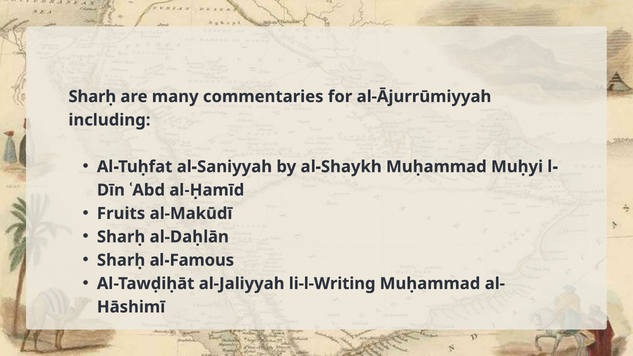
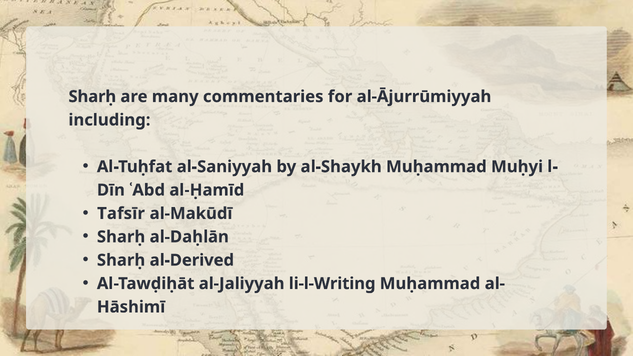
Fruits: Fruits -> Tafsīr (121, 214)
al-Famous: al-Famous -> al-Derived (192, 260)
